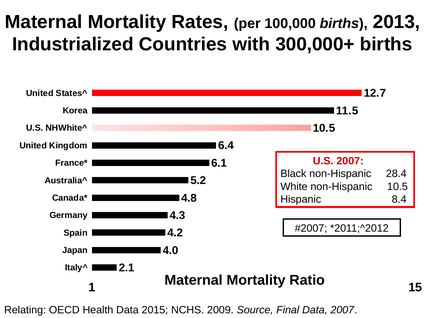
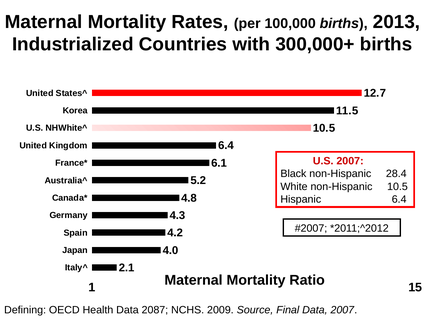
Hispanic 8.4: 8.4 -> 6.4 (399, 200)
Relating: Relating -> Defining (25, 311)
2015: 2015 -> 2087 (155, 311)
